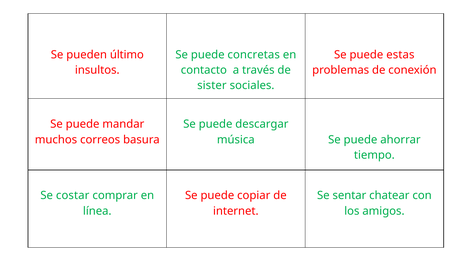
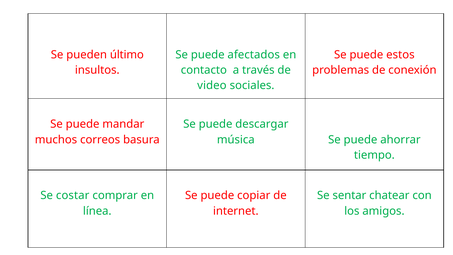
concretas: concretas -> afectados (254, 55)
estas: estas -> estos (400, 55)
sister: sister -> video (212, 86)
